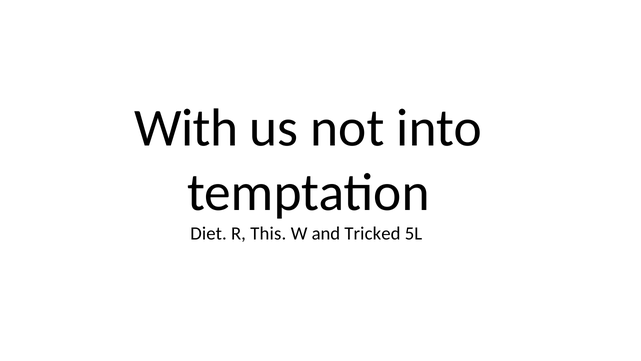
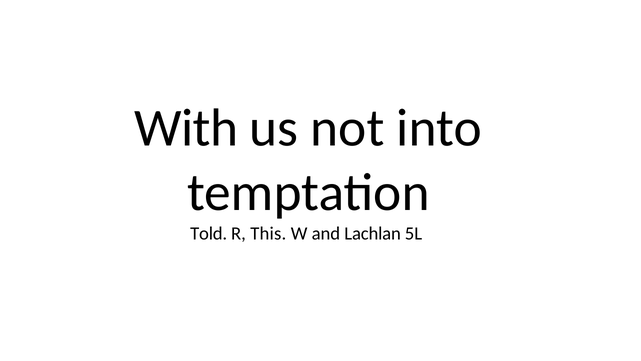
Diet: Diet -> Told (209, 233)
Tricked: Tricked -> Lachlan (373, 233)
